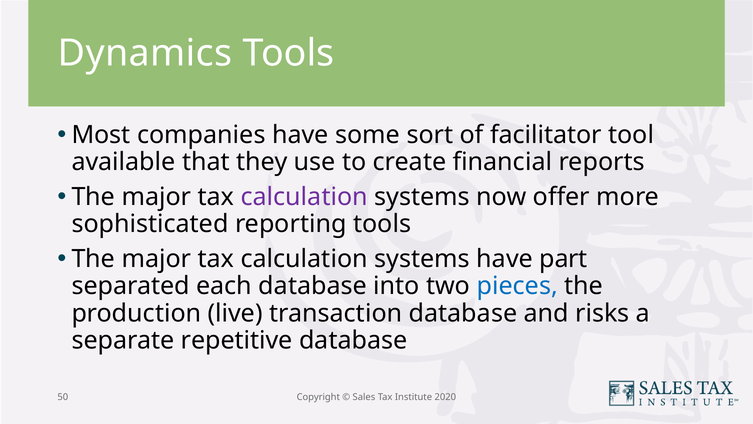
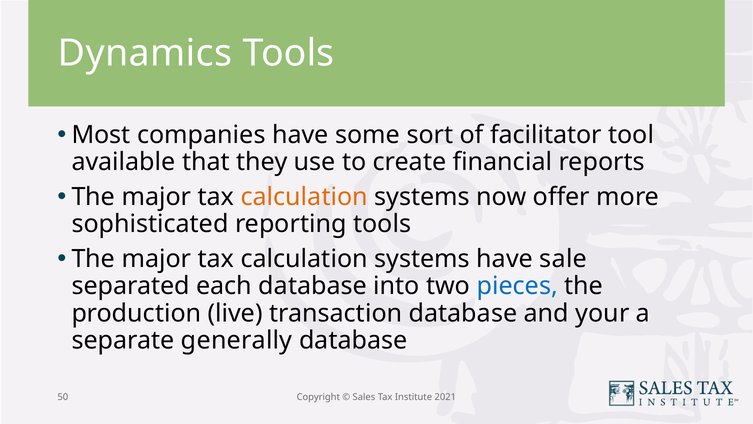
calculation colour: purple -> orange (304, 197)
part: part -> sale (563, 259)
risks: risks -> your (602, 313)
repetitive: repetitive -> generally (237, 340)
2020: 2020 -> 2021 (445, 397)
